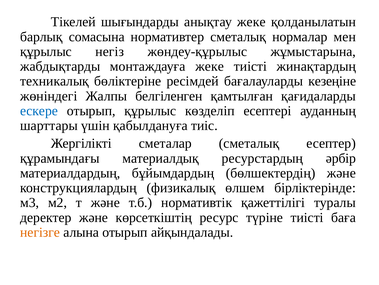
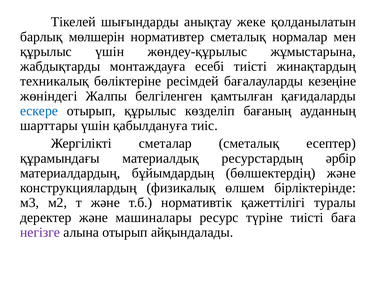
сомасына: сомасына -> мөлшерін (97, 37)
құрылыс негіз: негіз -> үшін (110, 51)
монтаждауға жеке: жеке -> есебі (210, 66)
есептері: есептері -> бағаның (268, 110)
көрсеткіштің: көрсеткіштің -> машиналары (154, 217)
негізге colour: orange -> purple (40, 232)
